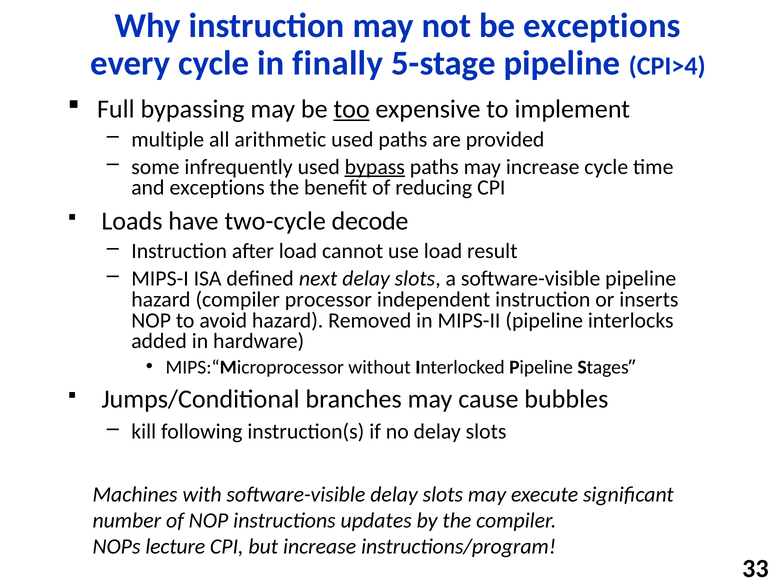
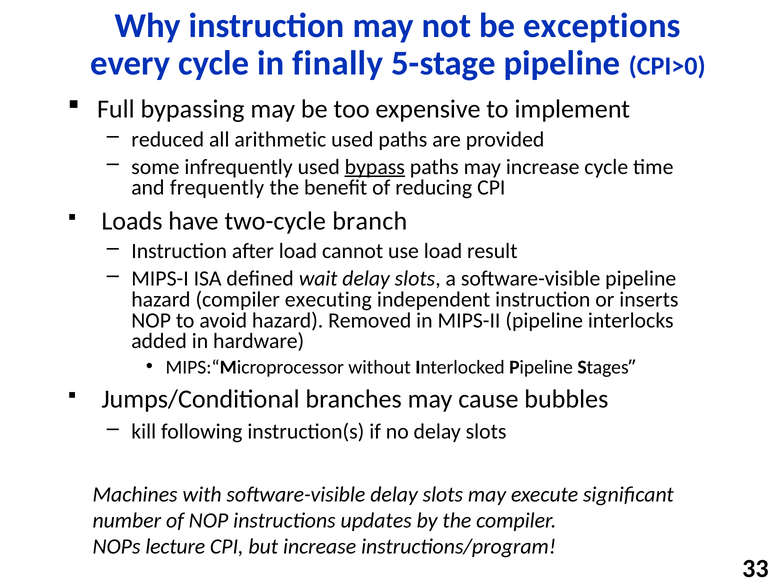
CPI>4: CPI>4 -> CPI>0 (667, 66)
too underline: present -> none (352, 109)
multiple: multiple -> reduced (168, 140)
and exceptions: exceptions -> frequently (217, 188)
decode: decode -> branch (370, 221)
next: next -> wait (318, 279)
processor: processor -> executing (328, 300)
